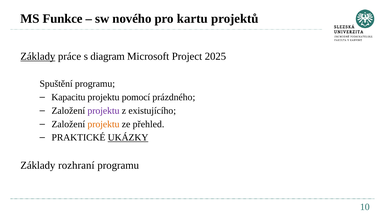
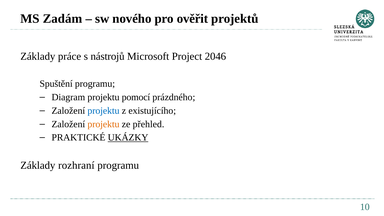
Funkce: Funkce -> Zadám (63, 19)
kartu: kartu -> ověřit (192, 19)
Základy underline: present -> none (38, 56)
diagram: diagram -> nástrojů (108, 56)
2025: 2025 -> 2046 (215, 56)
Kapacitu: Kapacitu -> Diagram (68, 97)
projektu colour: purple -> blue (103, 111)
